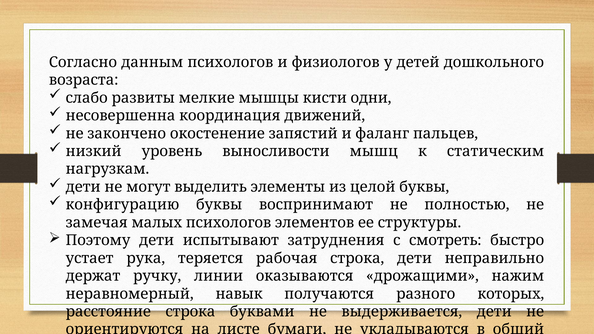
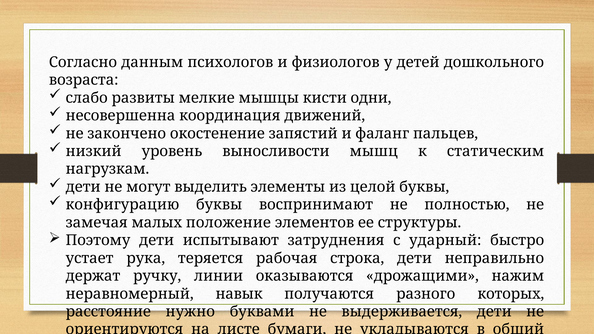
малых психологов: психологов -> положение (228, 223)
смотреть: смотреть -> ударный (445, 240)
расстояние строка: строка -> нужно (190, 312)
